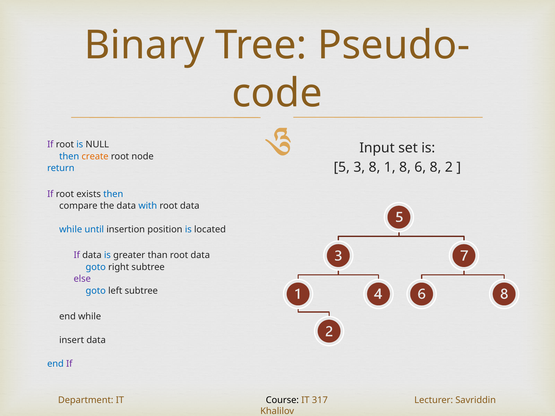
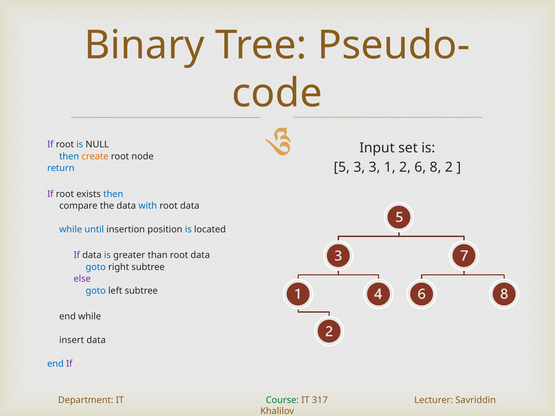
3 8: 8 -> 3 (374, 167)
1 8: 8 -> 2 (405, 167)
Course colour: black -> green (282, 400)
